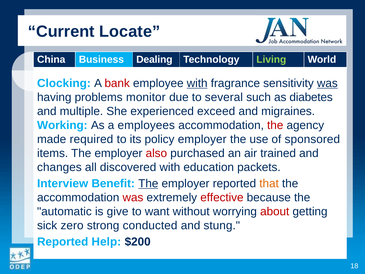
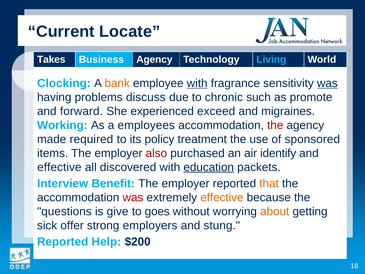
China: China -> Takes (51, 59)
Business Dealing: Dealing -> Agency (154, 59)
Living colour: light green -> light blue (271, 59)
bank colour: red -> orange (117, 83)
monitor: monitor -> discuss (146, 97)
several: several -> chronic (224, 97)
diabetes: diabetes -> promote (311, 97)
multiple: multiple -> forward (81, 111)
policy employer: employer -> treatment (202, 139)
trained: trained -> identify (278, 153)
changes: changes -> effective (59, 167)
education underline: none -> present (209, 167)
The underline: present -> none (148, 183)
effective colour: red -> orange (222, 197)
automatic: automatic -> questions (64, 211)
want: want -> goes (157, 211)
about colour: red -> orange (275, 211)
zero: zero -> offer (72, 225)
conducted: conducted -> employers (150, 225)
